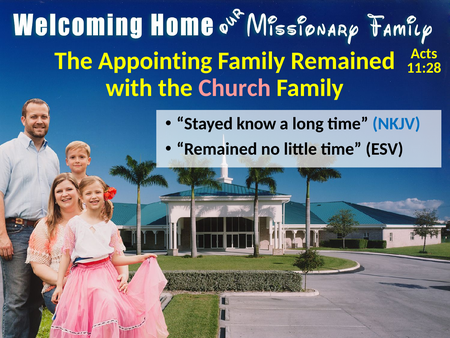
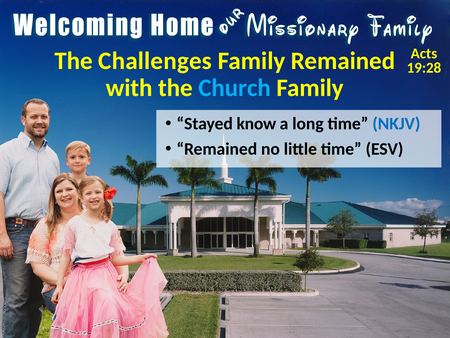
Appointing: Appointing -> Challenges (155, 61)
11:28: 11:28 -> 19:28 (424, 68)
Church colour: pink -> light blue (235, 88)
